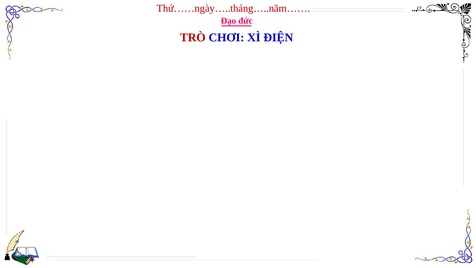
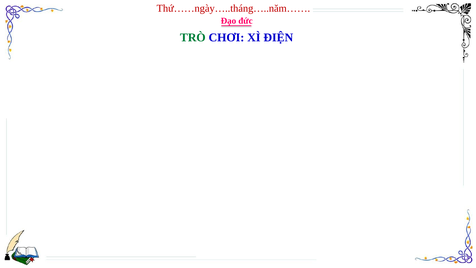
TRÒ colour: red -> green (193, 38)
